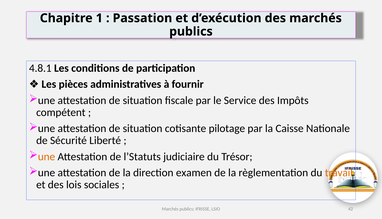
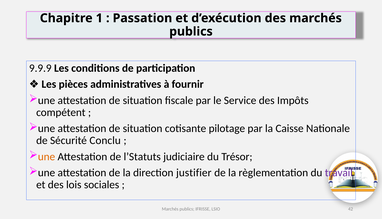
4.8.1: 4.8.1 -> 9.9.9 (40, 68)
Liberté: Liberté -> Conclu (105, 140)
examen: examen -> justifier (194, 172)
travail colour: orange -> purple (339, 172)
